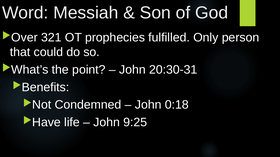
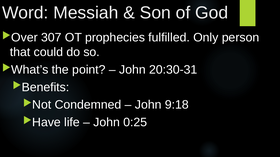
321: 321 -> 307 (51, 38)
0:18: 0:18 -> 9:18 (177, 105)
9:25: 9:25 -> 0:25 (135, 123)
